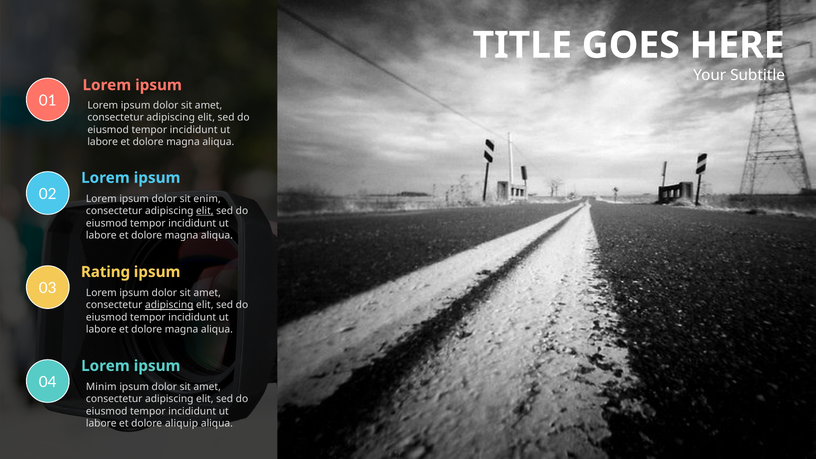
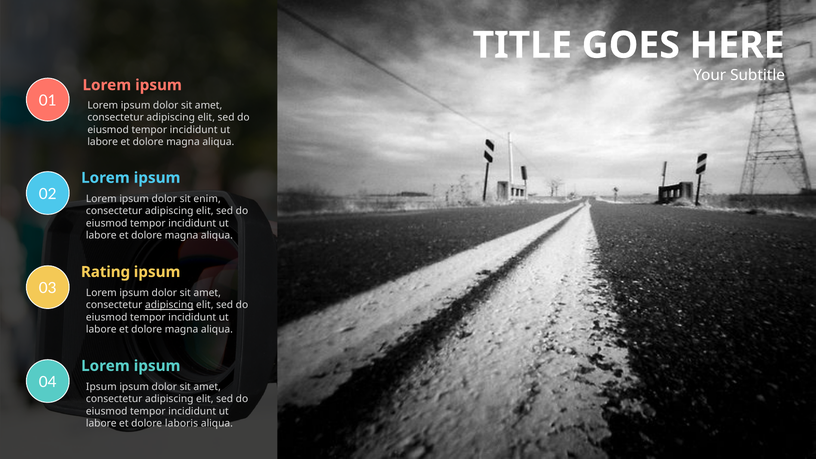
elit underline: present -> none (205, 211)
Minim: Minim -> Ipsum (101, 387)
aliquip: aliquip -> laboris (182, 423)
